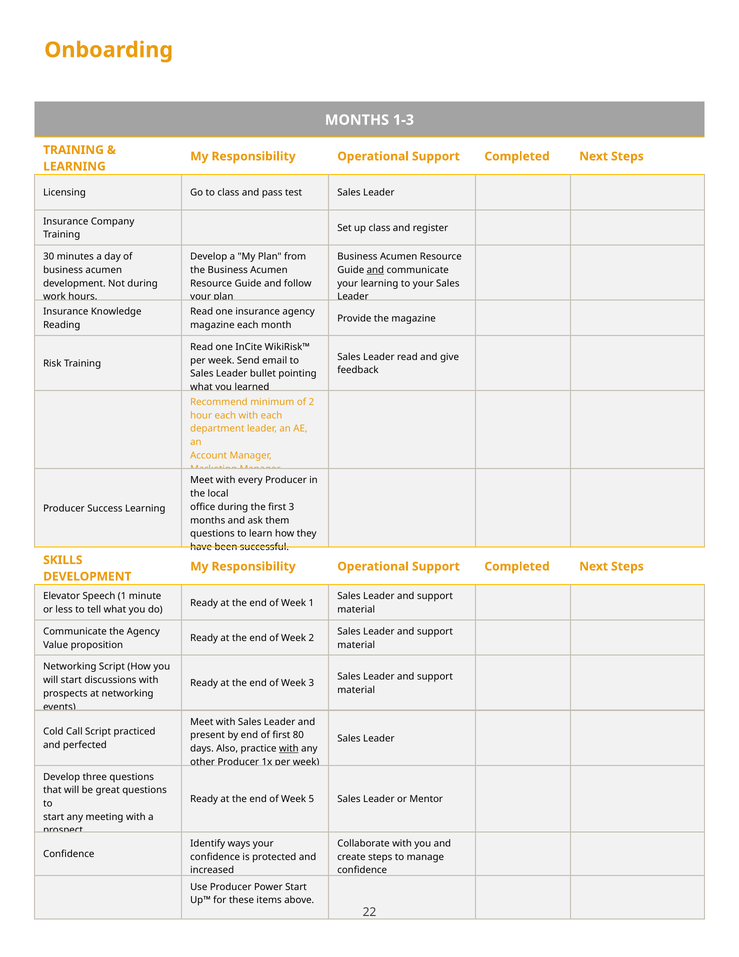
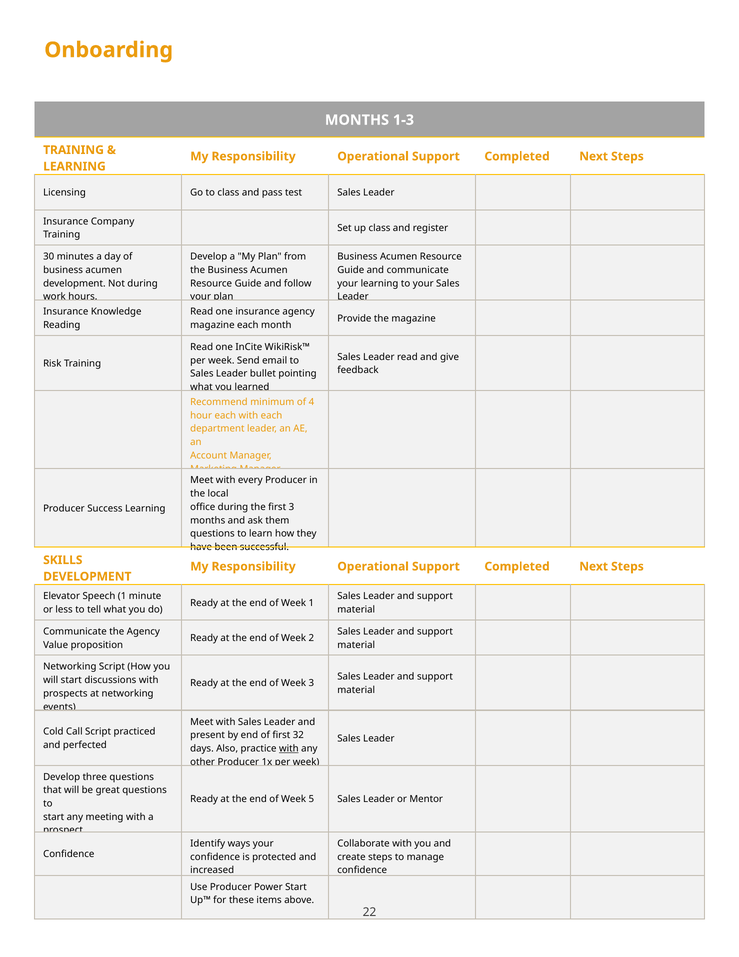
and underline: present -> none (375, 270)
of 2: 2 -> 4 (311, 402)
80: 80 -> 32 (298, 735)
